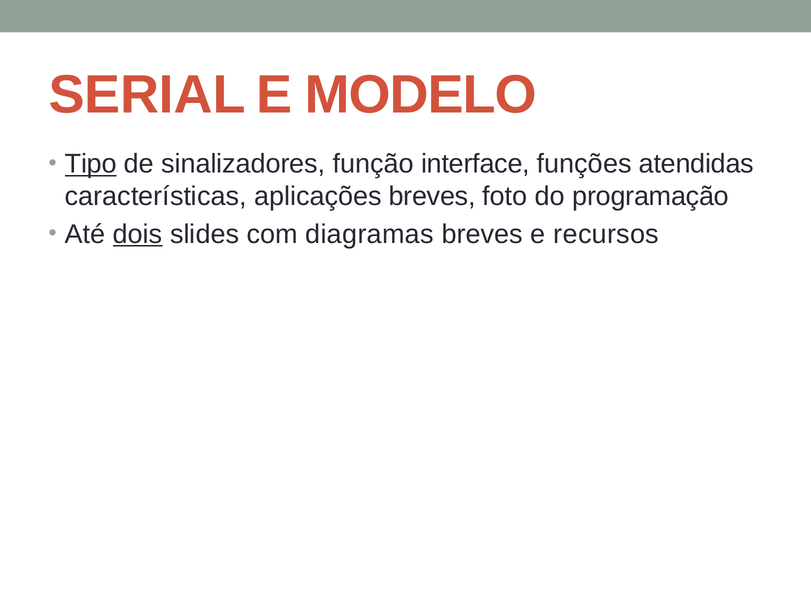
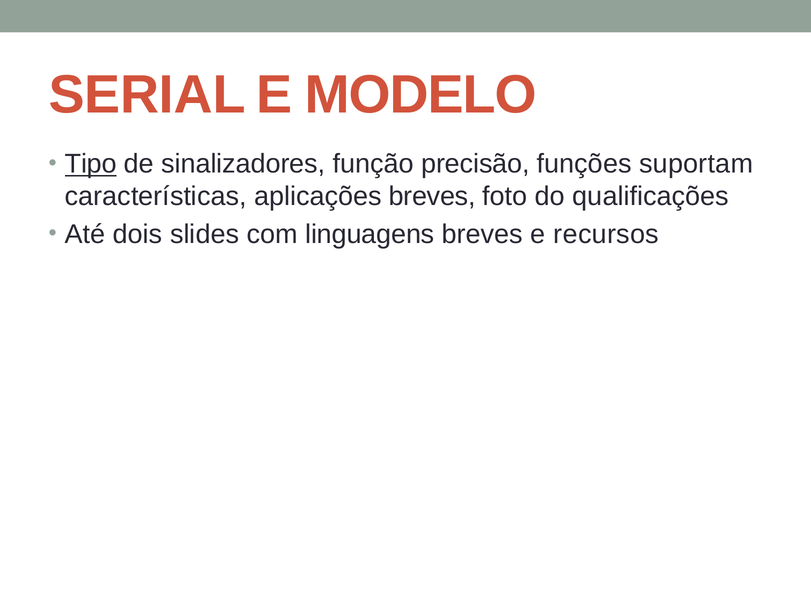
interface: interface -> precisão (475, 164)
atendidas: atendidas -> suportam (696, 164)
programação: programação -> qualificações (651, 197)
dois underline: present -> none (138, 234)
diagramas: diagramas -> linguagens (370, 234)
